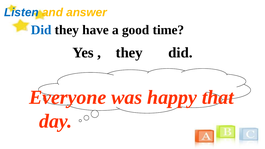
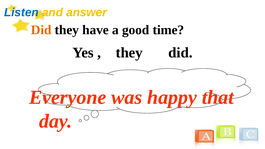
Did colour: blue -> orange (41, 30)
